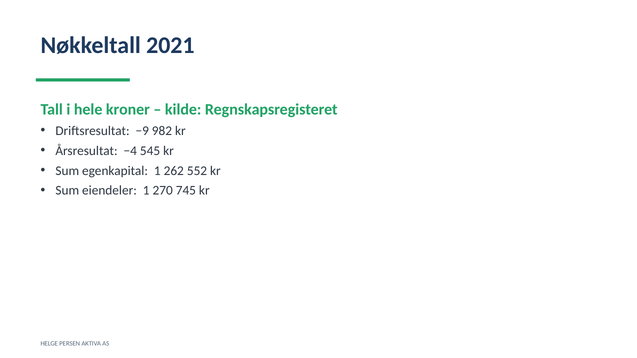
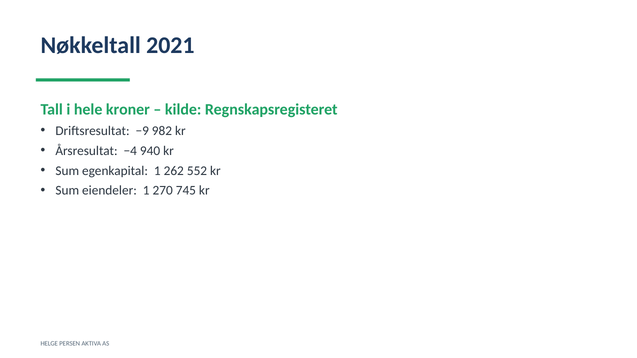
545: 545 -> 940 (150, 151)
